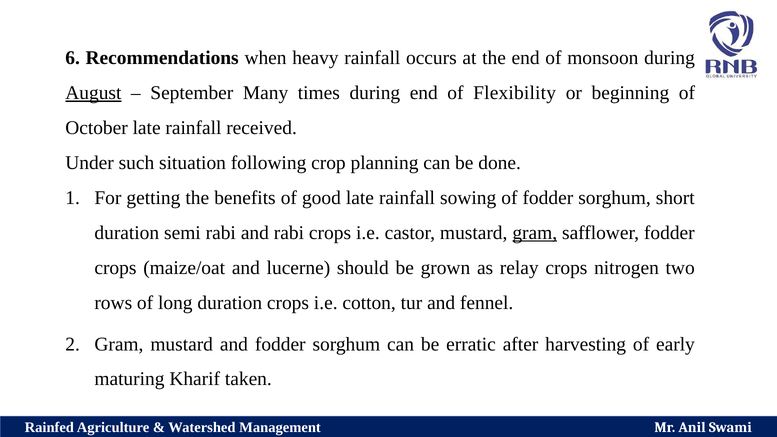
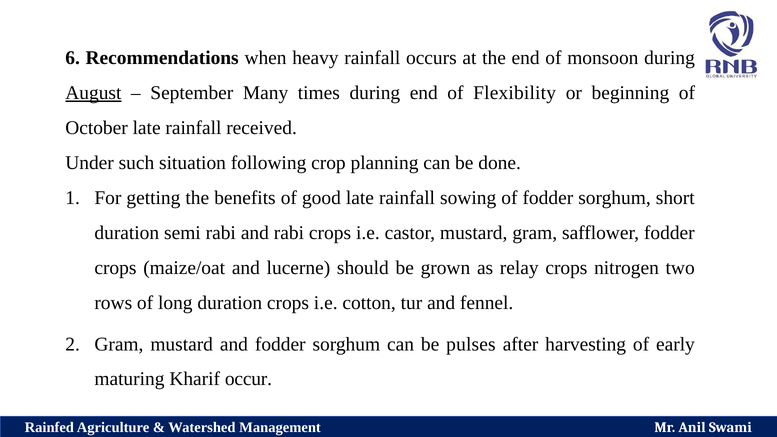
gram underline: present -> none (535, 233)
erratic: erratic -> pulses (471, 344)
taken: taken -> occur (248, 379)
